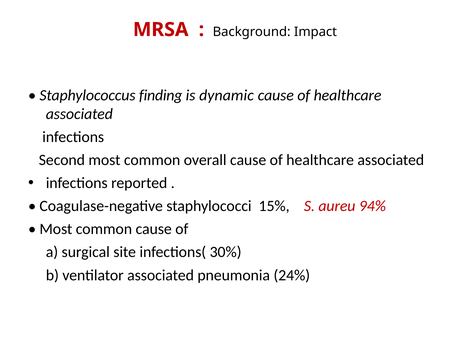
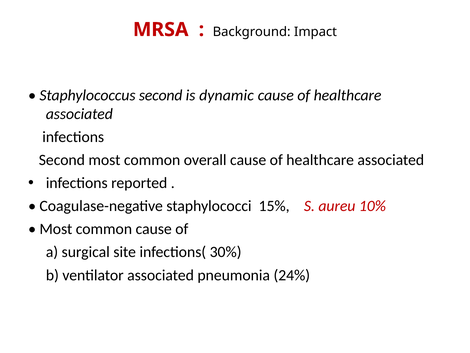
Staphylococcus finding: finding -> second (161, 95)
94%: 94% -> 10% (372, 206)
